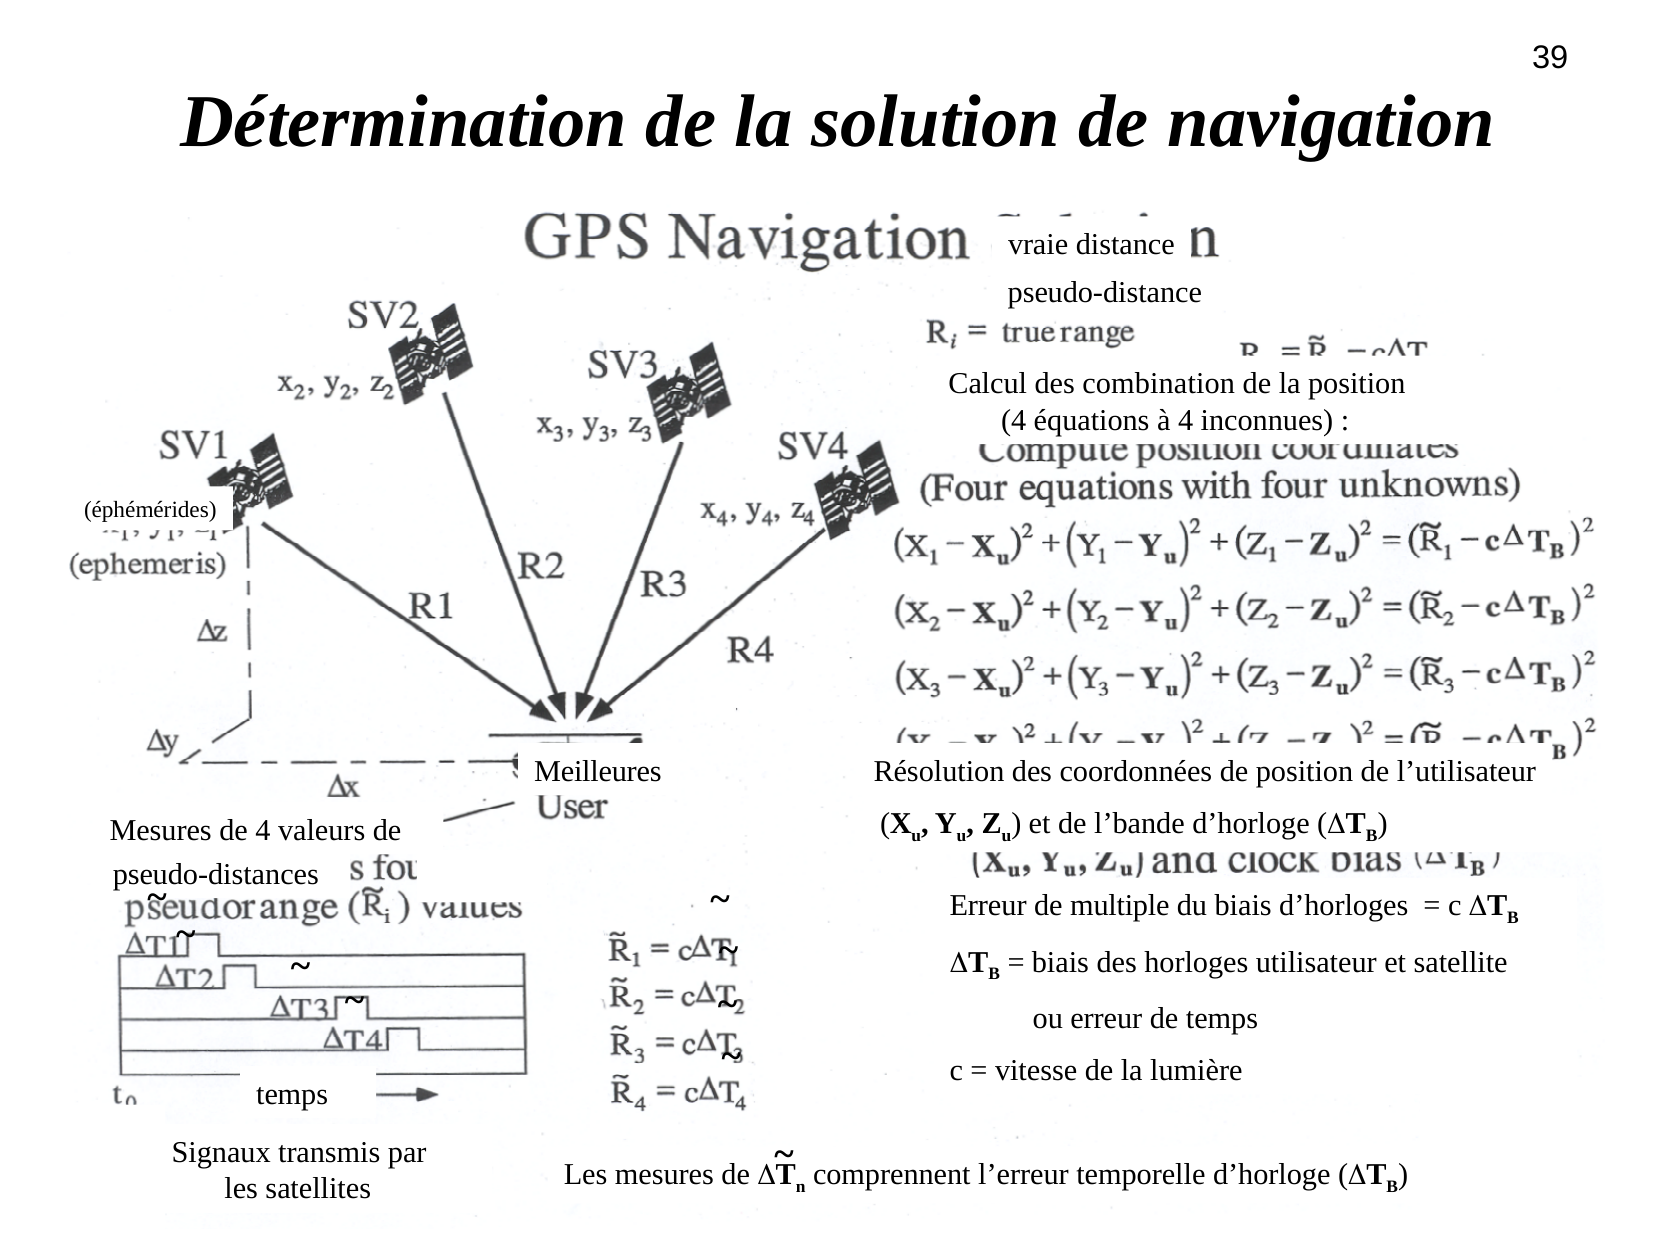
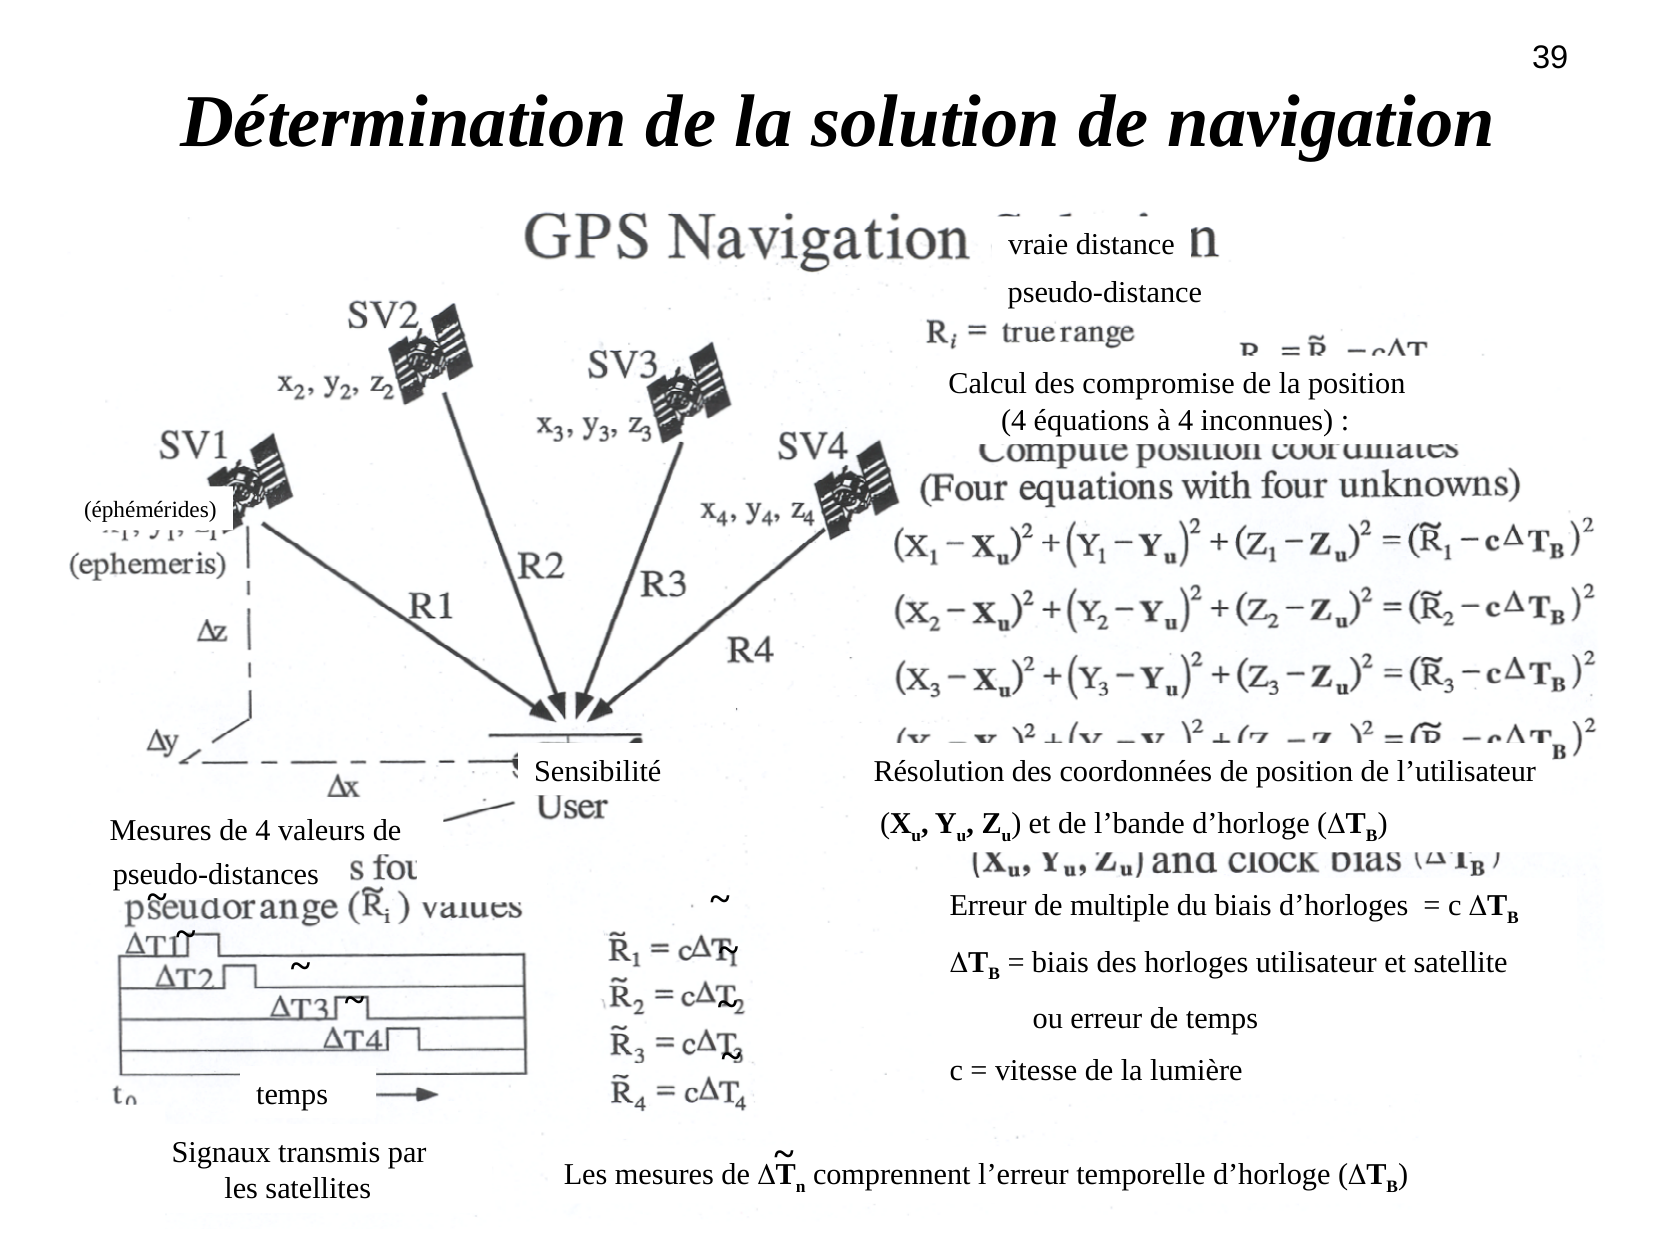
combination: combination -> compromise (1159, 384)
Meilleures: Meilleures -> Sensibilité (598, 772)
